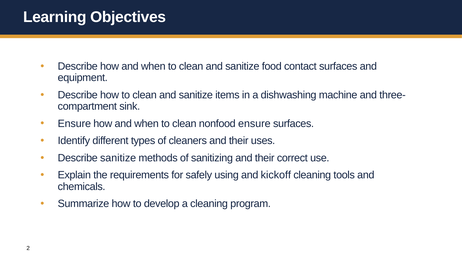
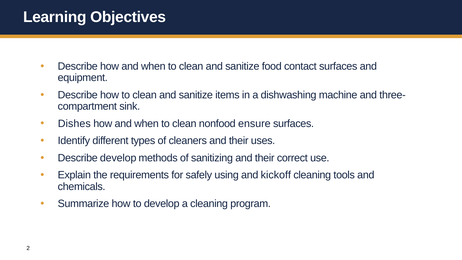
Ensure: Ensure -> Dishes (74, 123)
Describe sanitize: sanitize -> develop (118, 158)
